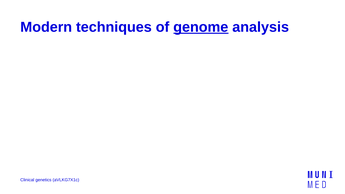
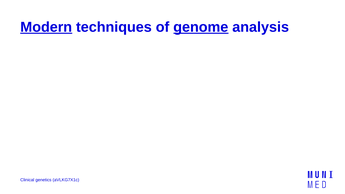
Modern underline: none -> present (46, 27)
